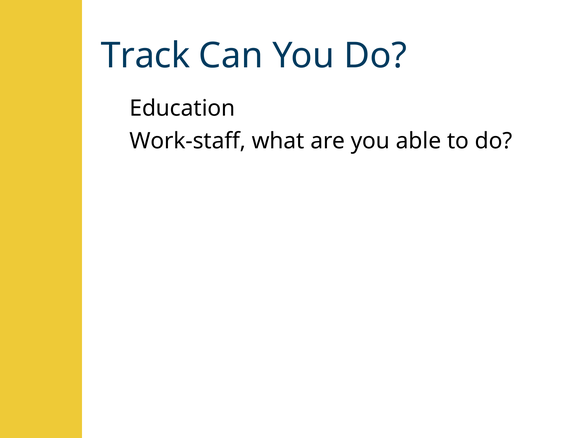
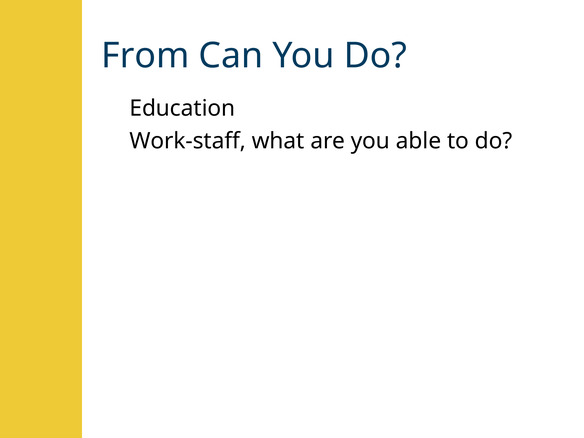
Track: Track -> From (145, 56)
